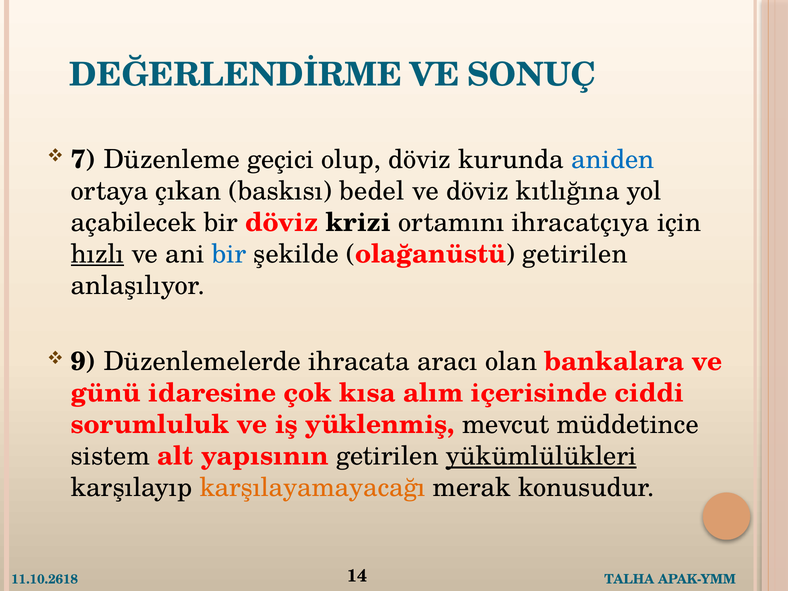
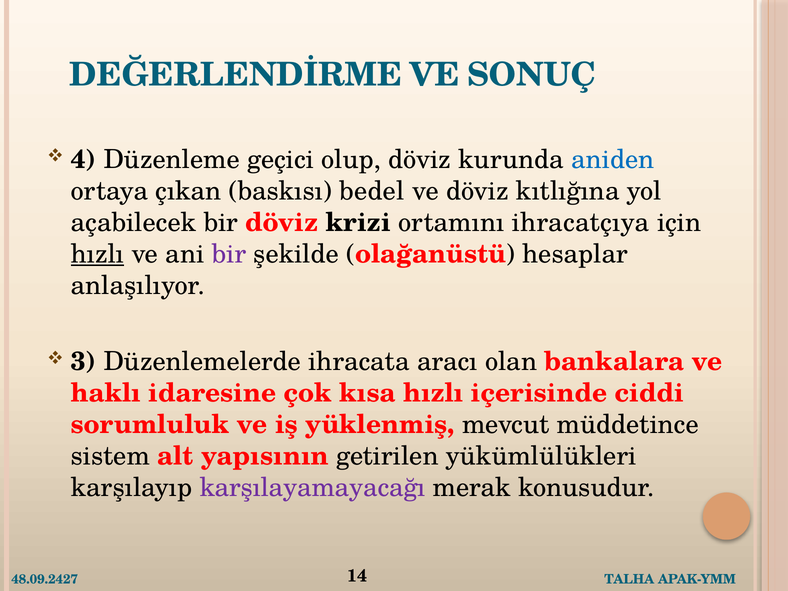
7: 7 -> 4 (83, 159)
bir colour: blue -> purple (229, 254)
olağanüstü getirilen: getirilen -> hesaplar (575, 254)
9: 9 -> 3 (83, 362)
günü: günü -> haklı (106, 393)
kısa alım: alım -> hızlı (433, 393)
yükümlülükleri underline: present -> none (541, 456)
karşılayamayacağı colour: orange -> purple (313, 488)
11.10.2618: 11.10.2618 -> 48.09.2427 (45, 580)
